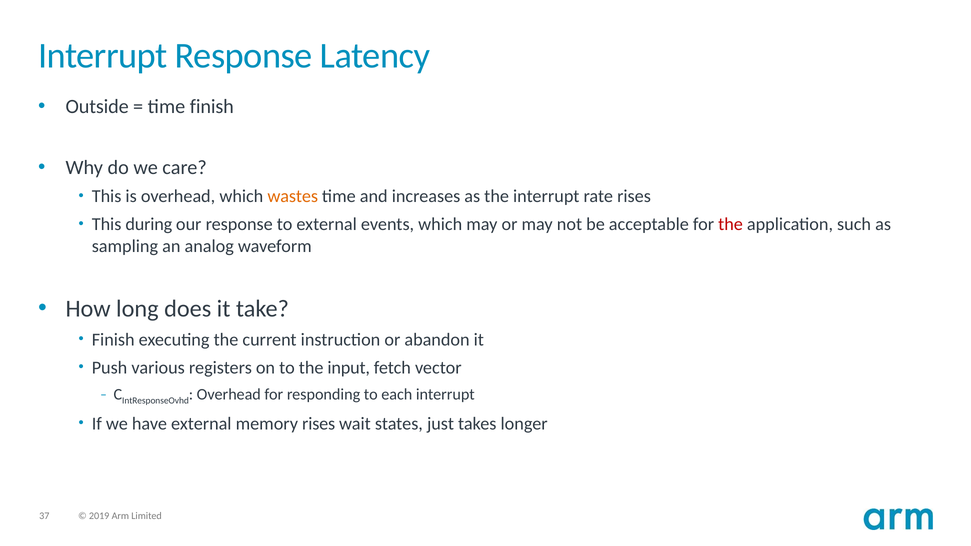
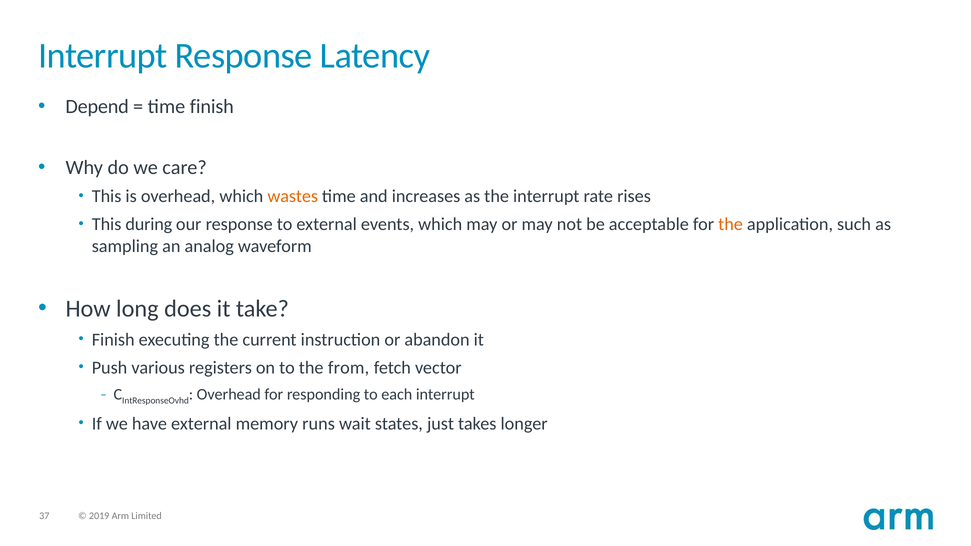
Outside: Outside -> Depend (97, 107)
the colour: red -> orange (731, 224)
input: input -> from (349, 368)
memory rises: rises -> runs (319, 424)
